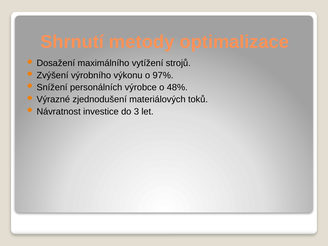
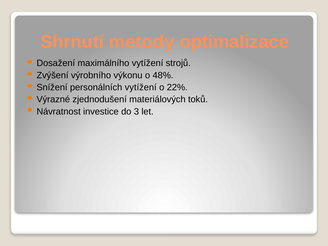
97%: 97% -> 48% (163, 75)
personálních výrobce: výrobce -> vytížení (141, 87)
48%: 48% -> 22% (177, 87)
